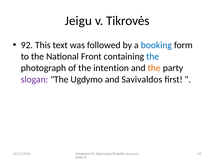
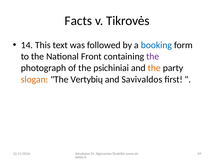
Jeigu: Jeigu -> Facts (78, 21)
92: 92 -> 14 (27, 45)
the colour: blue -> purple (153, 56)
intention: intention -> psichiniai (111, 68)
slogan colour: purple -> orange (35, 79)
Ugdymo: Ugdymo -> Vertybių (87, 79)
